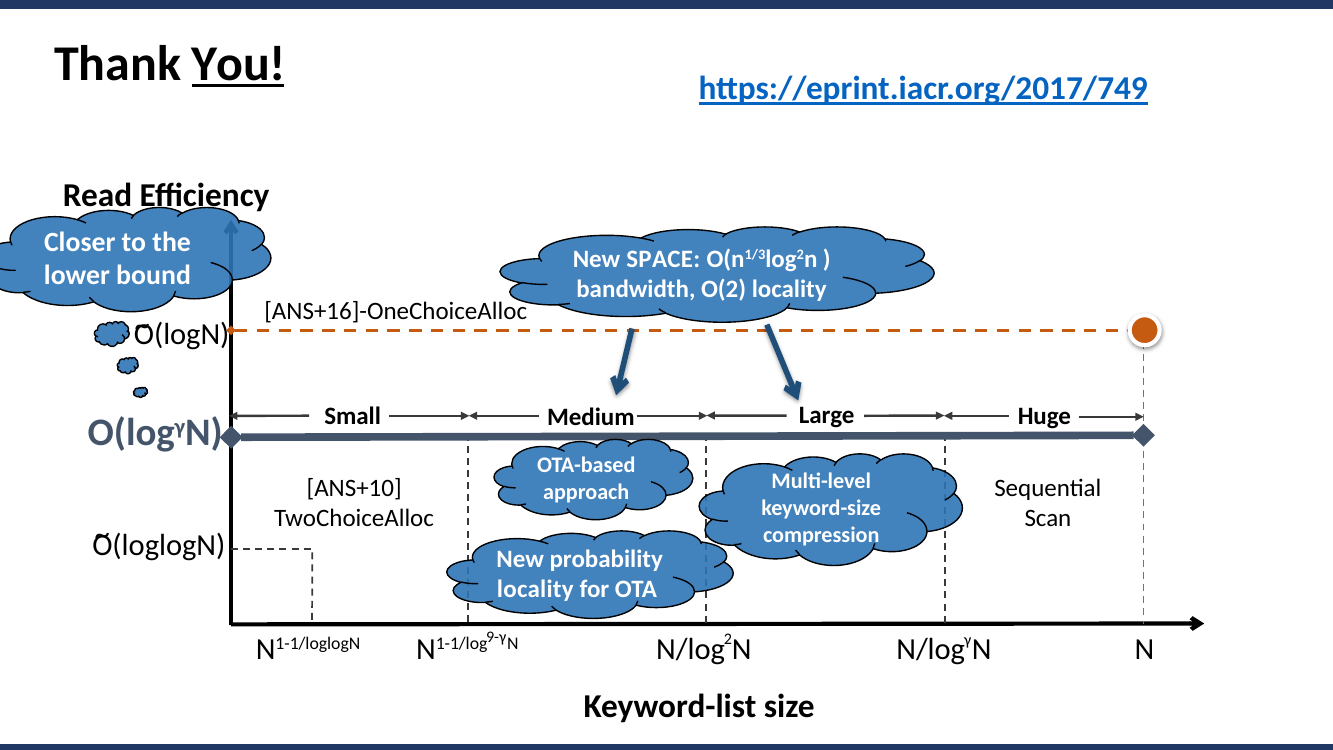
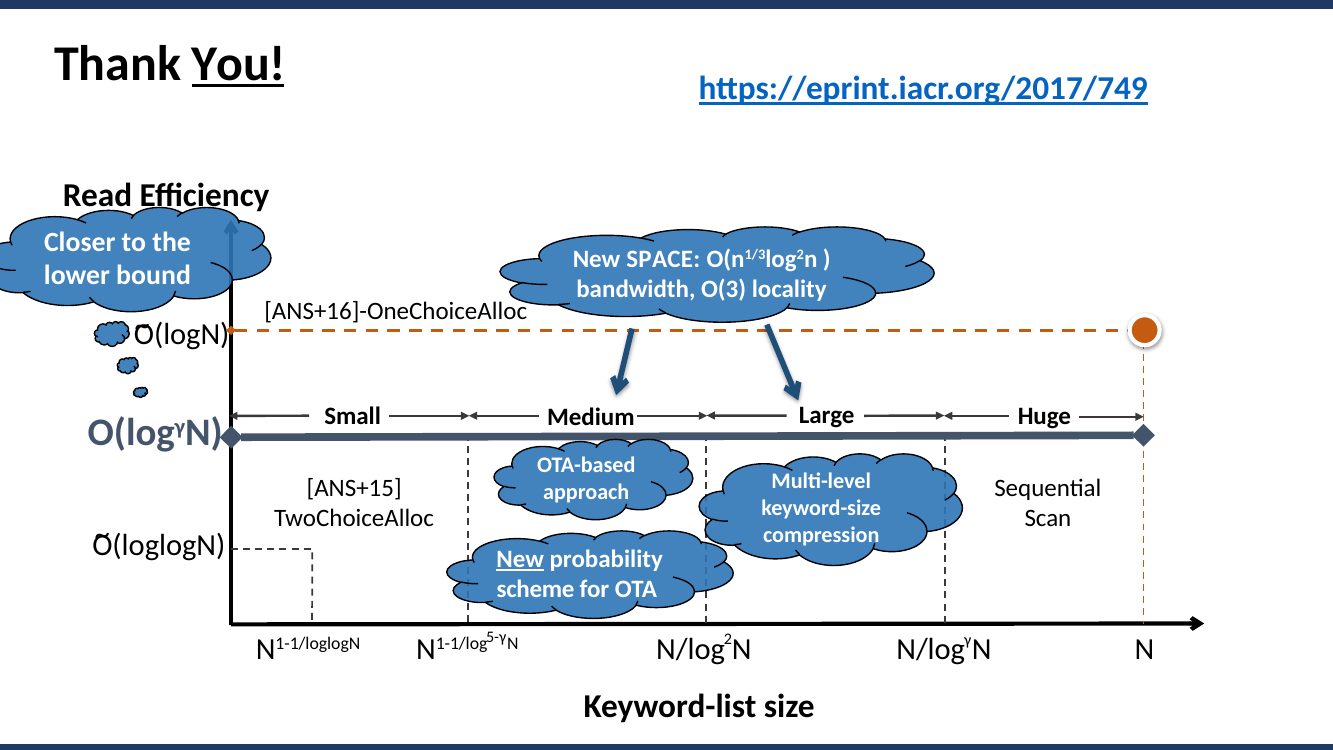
O(2: O(2 -> O(3 (724, 289)
ANS+10: ANS+10 -> ANS+15 (354, 488)
New underline: none -> present (520, 559)
locality: locality -> scheme (536, 589)
9-γ: 9-γ -> 5-γ (496, 637)
